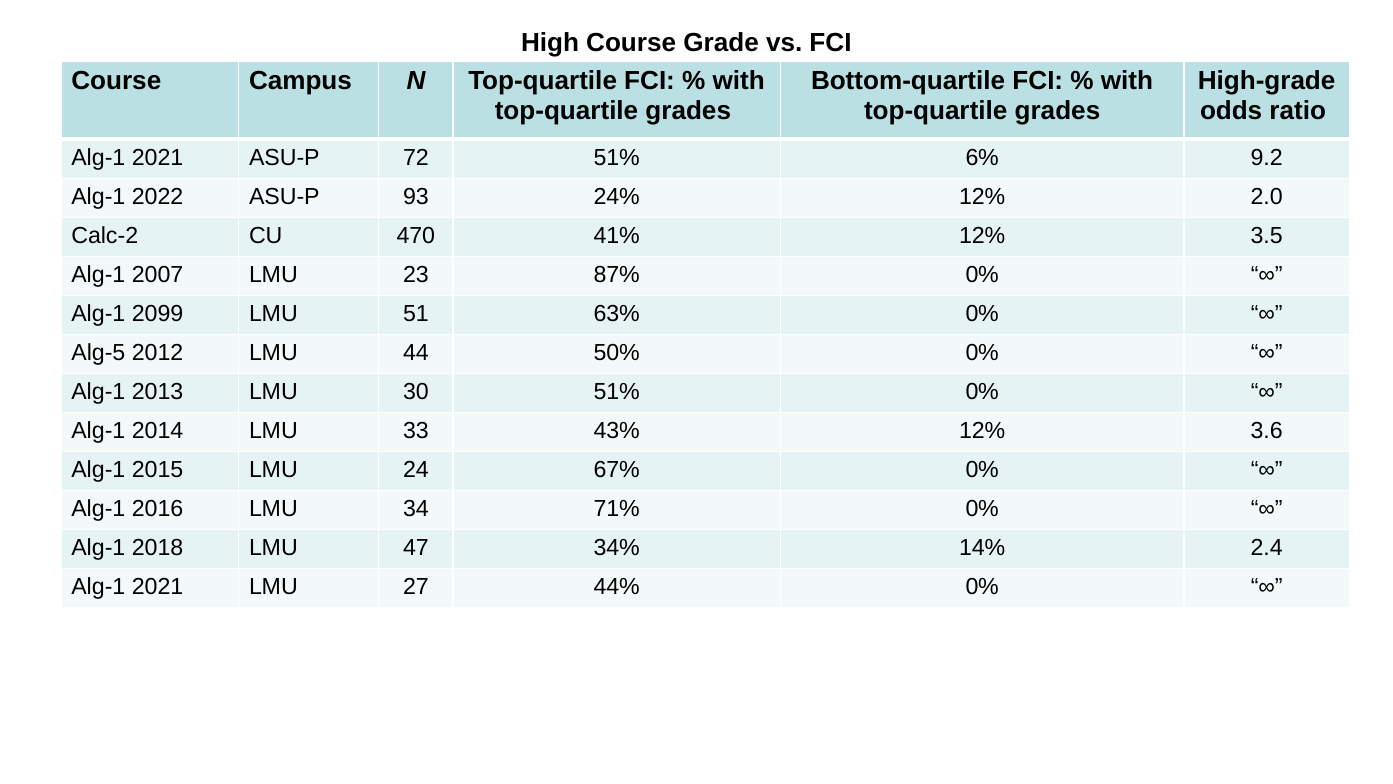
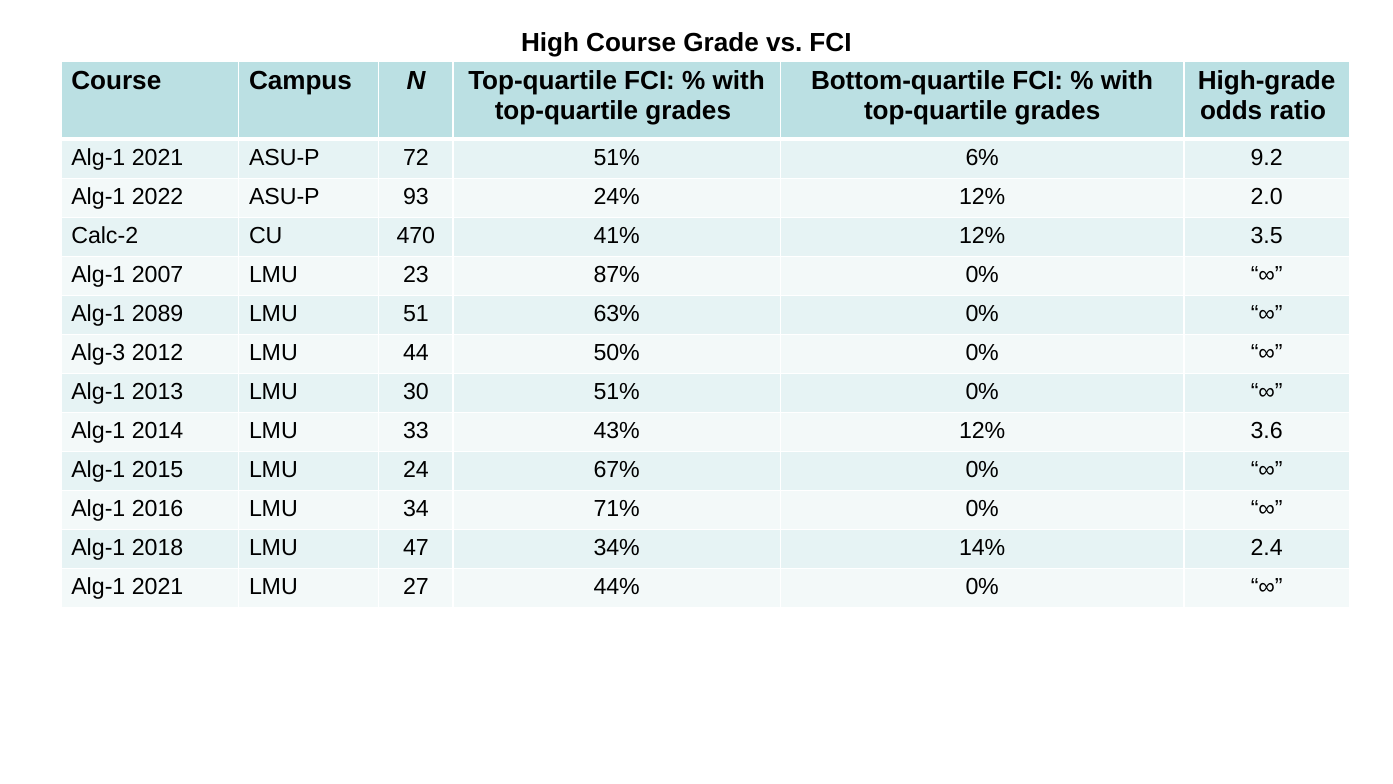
2099: 2099 -> 2089 (158, 314)
Alg-5: Alg-5 -> Alg-3 (98, 353)
